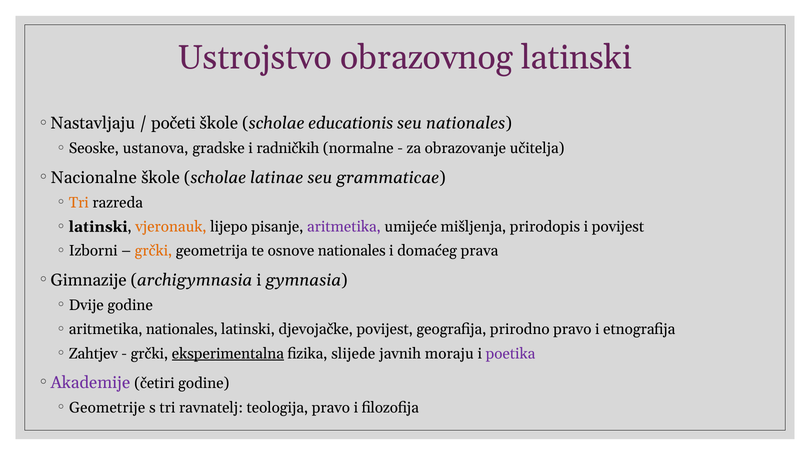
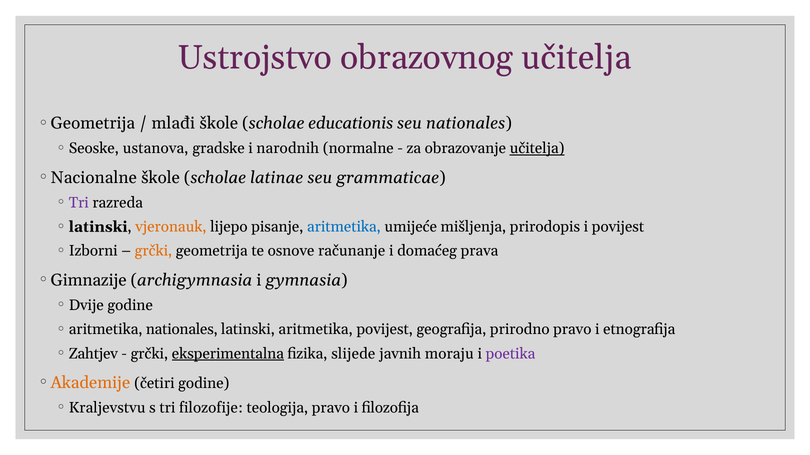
obrazovnog latinski: latinski -> učitelja (576, 58)
Nastavljaju: Nastavljaju -> Geometrija (93, 124)
početi: početi -> mlađi (173, 124)
radničkih: radničkih -> narodnih (288, 149)
učitelja underline: none -> present (537, 149)
Tri colour: orange -> purple (79, 203)
aritmetika colour: purple -> blue (344, 227)
osnove nationales: nationales -> računanje (352, 251)
latinski djevojačke: djevojačke -> aritmetika (316, 330)
Akademije colour: purple -> orange (90, 383)
Geometrije: Geometrije -> Kraljevstvu (107, 408)
ravnatelj: ravnatelj -> filozofije (211, 408)
